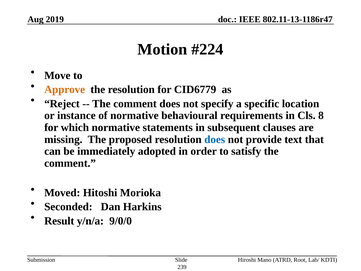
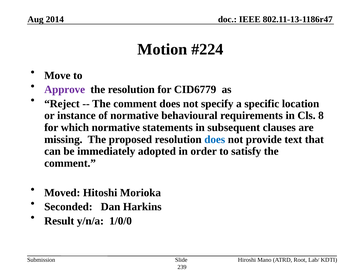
2019: 2019 -> 2014 (55, 19)
Approve colour: orange -> purple (65, 89)
9/0/0: 9/0/0 -> 1/0/0 (121, 221)
